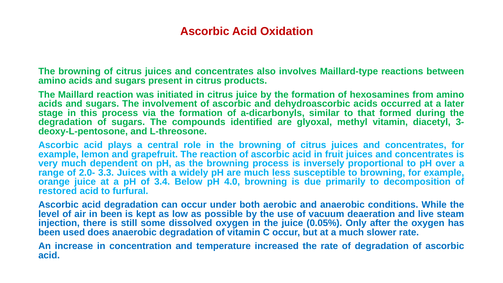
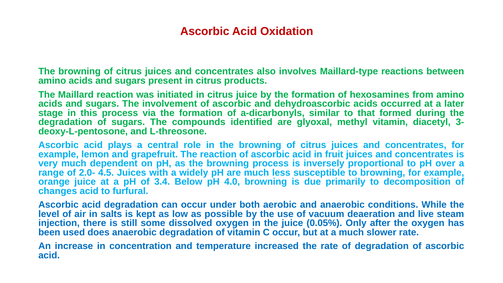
3.3: 3.3 -> 4.5 (106, 173)
restored: restored -> changes (58, 191)
in been: been -> salts (111, 214)
